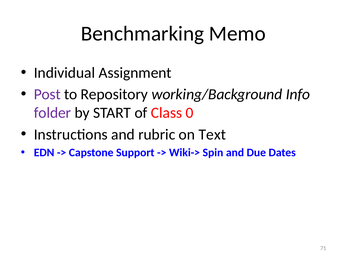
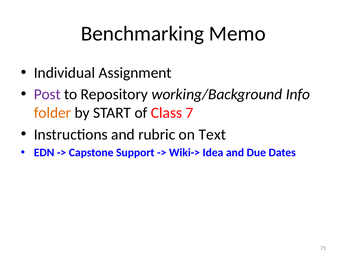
folder colour: purple -> orange (52, 113)
0: 0 -> 7 (189, 113)
Spin: Spin -> Idea (213, 153)
